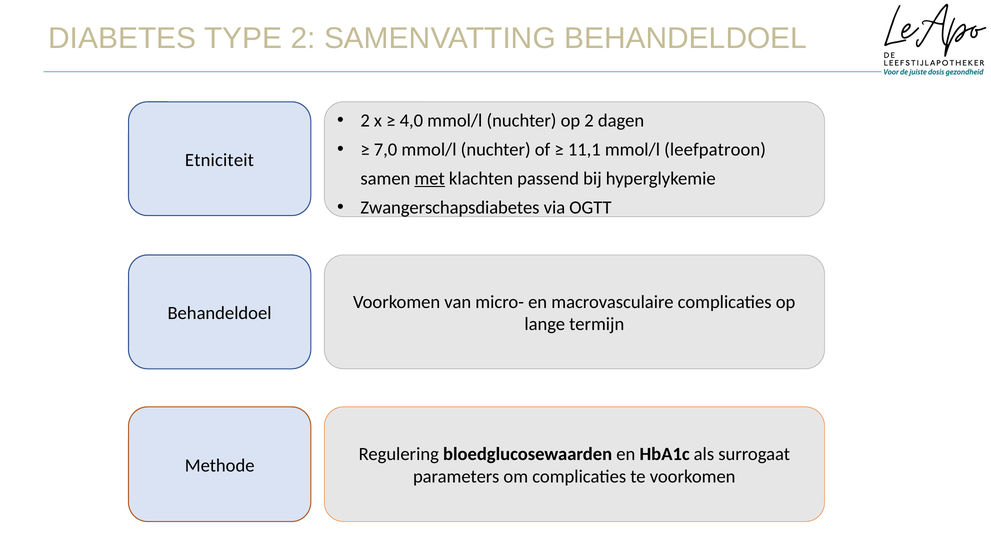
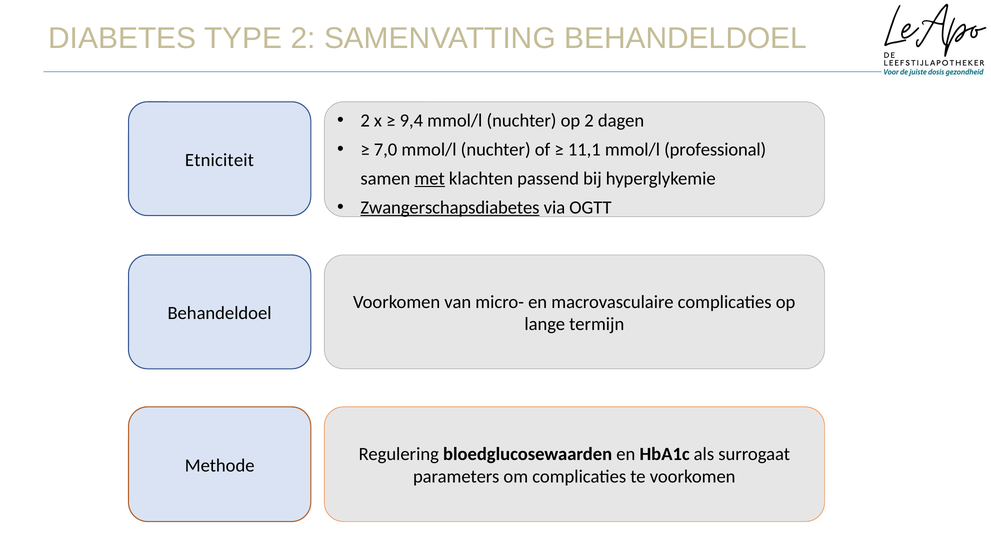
4,0: 4,0 -> 9,4 (411, 120)
leefpatroon: leefpatroon -> professional (715, 149)
Zwangerschapsdiabetes underline: none -> present (450, 207)
